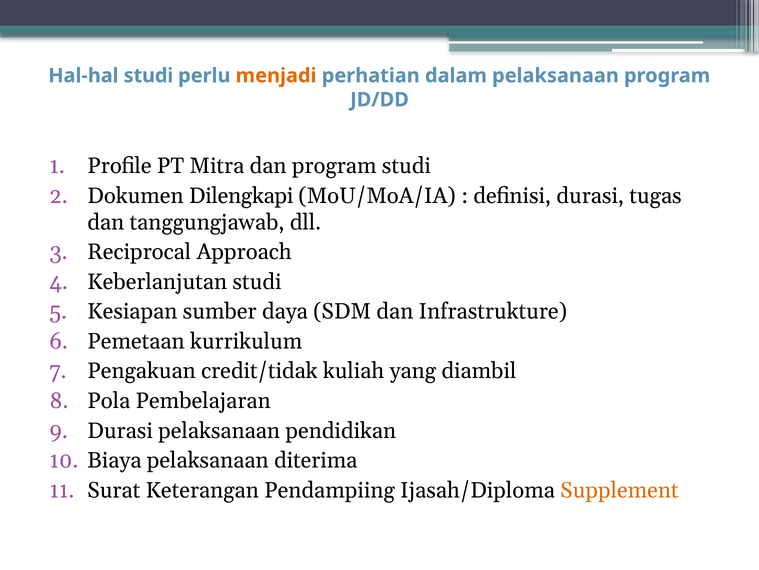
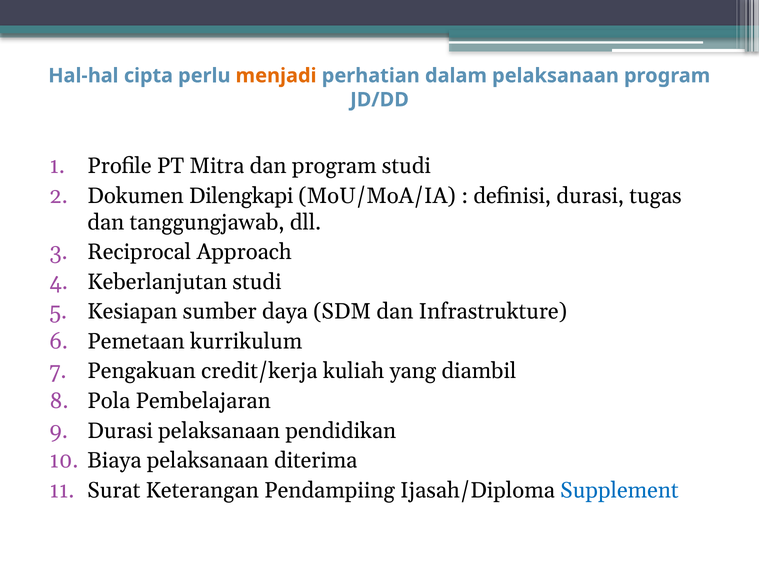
Hal-hal studi: studi -> cipta (148, 76)
credit/tidak: credit/tidak -> credit/kerja (259, 371)
Supplement colour: orange -> blue (619, 490)
